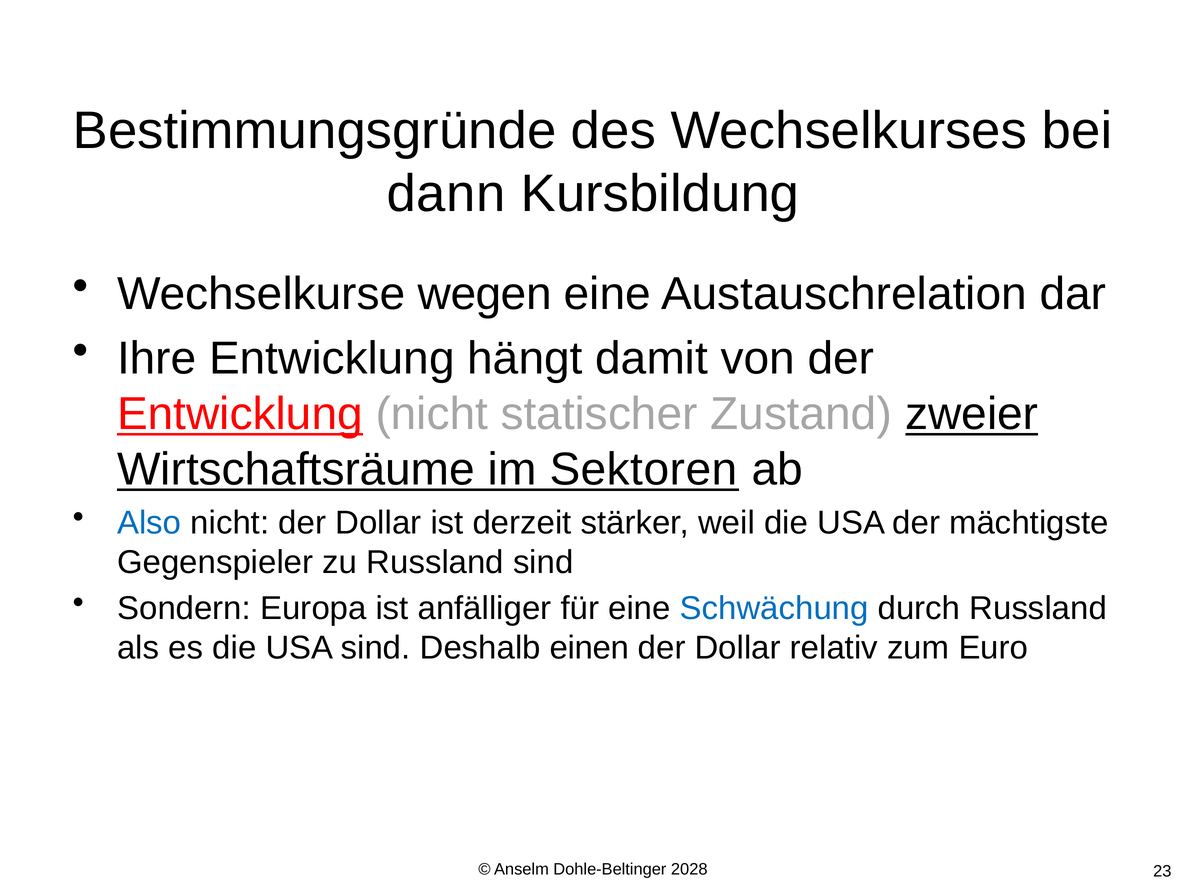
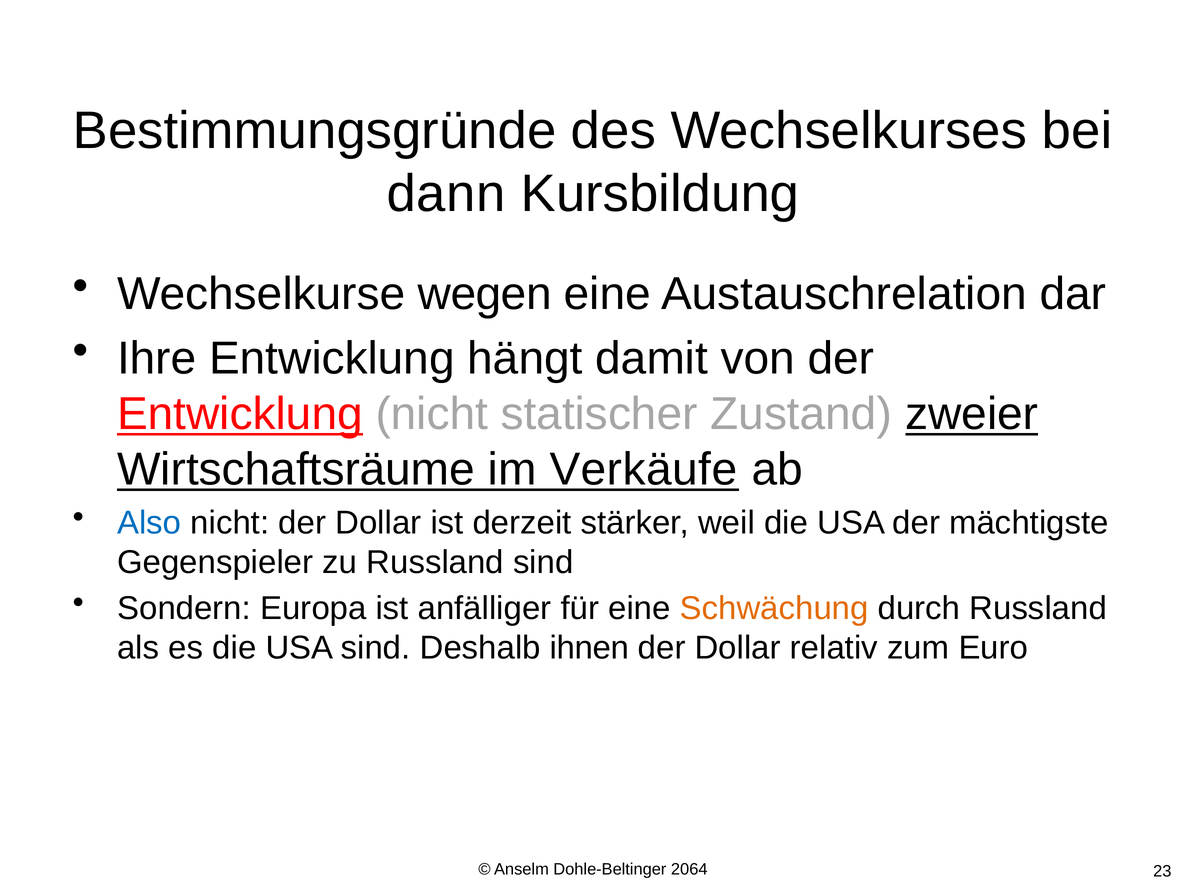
Sektoren: Sektoren -> Verkäufe (643, 469)
Schwächung colour: blue -> orange (774, 608)
einen: einen -> ihnen (589, 648)
2028: 2028 -> 2064 (689, 869)
